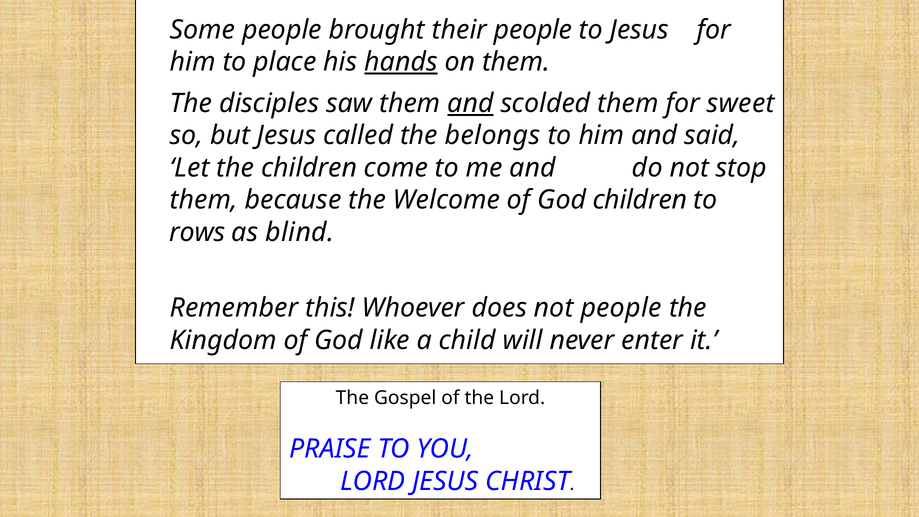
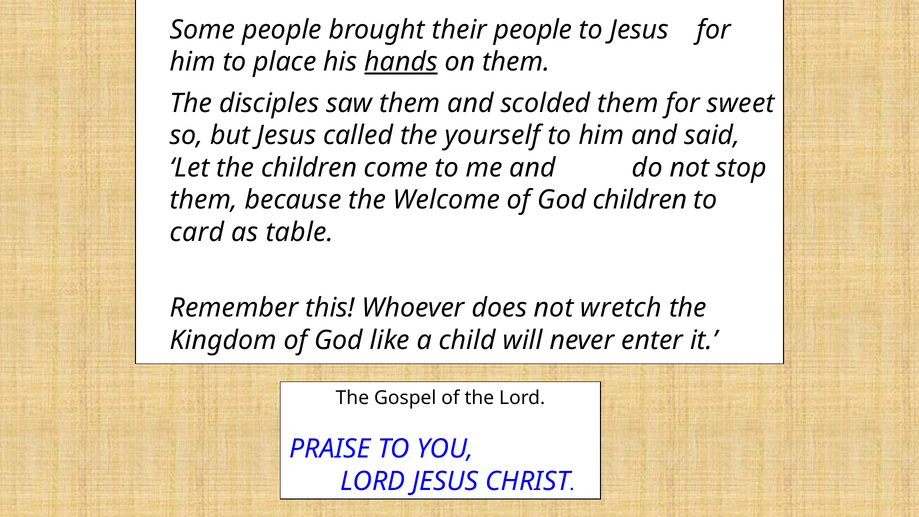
and underline: present -> none (470, 103)
belongs: belongs -> yourself (493, 136)
rows: rows -> card (197, 232)
blind: blind -> table (300, 232)
not people: people -> wretch (621, 308)
